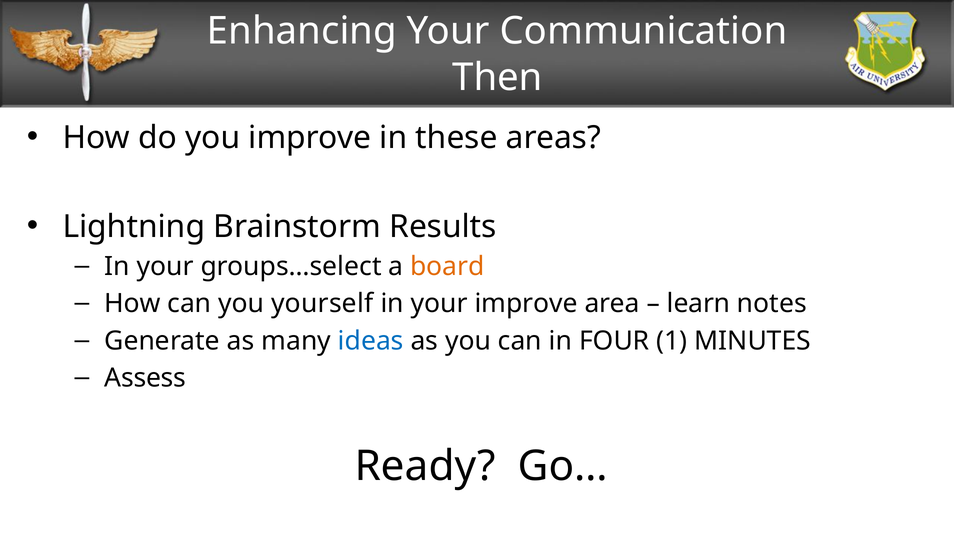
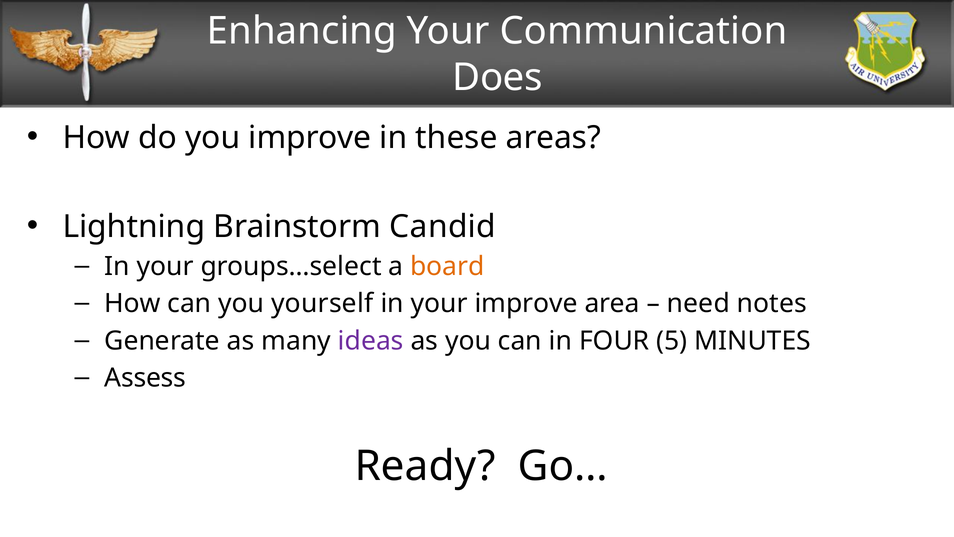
Then: Then -> Does (498, 77)
Results: Results -> Candid (443, 226)
learn: learn -> need (698, 303)
ideas colour: blue -> purple (371, 341)
1: 1 -> 5 (672, 341)
